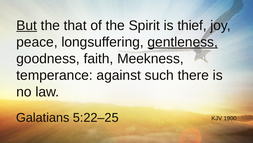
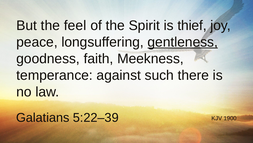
But underline: present -> none (27, 25)
that: that -> feel (75, 25)
5:22–25: 5:22–25 -> 5:22–39 (96, 117)
